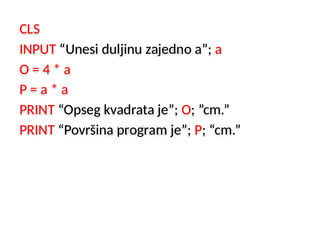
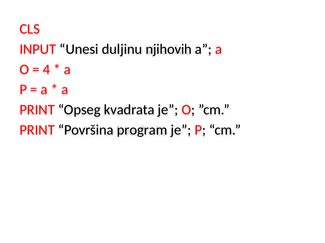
zajedno: zajedno -> njihovih (169, 49)
